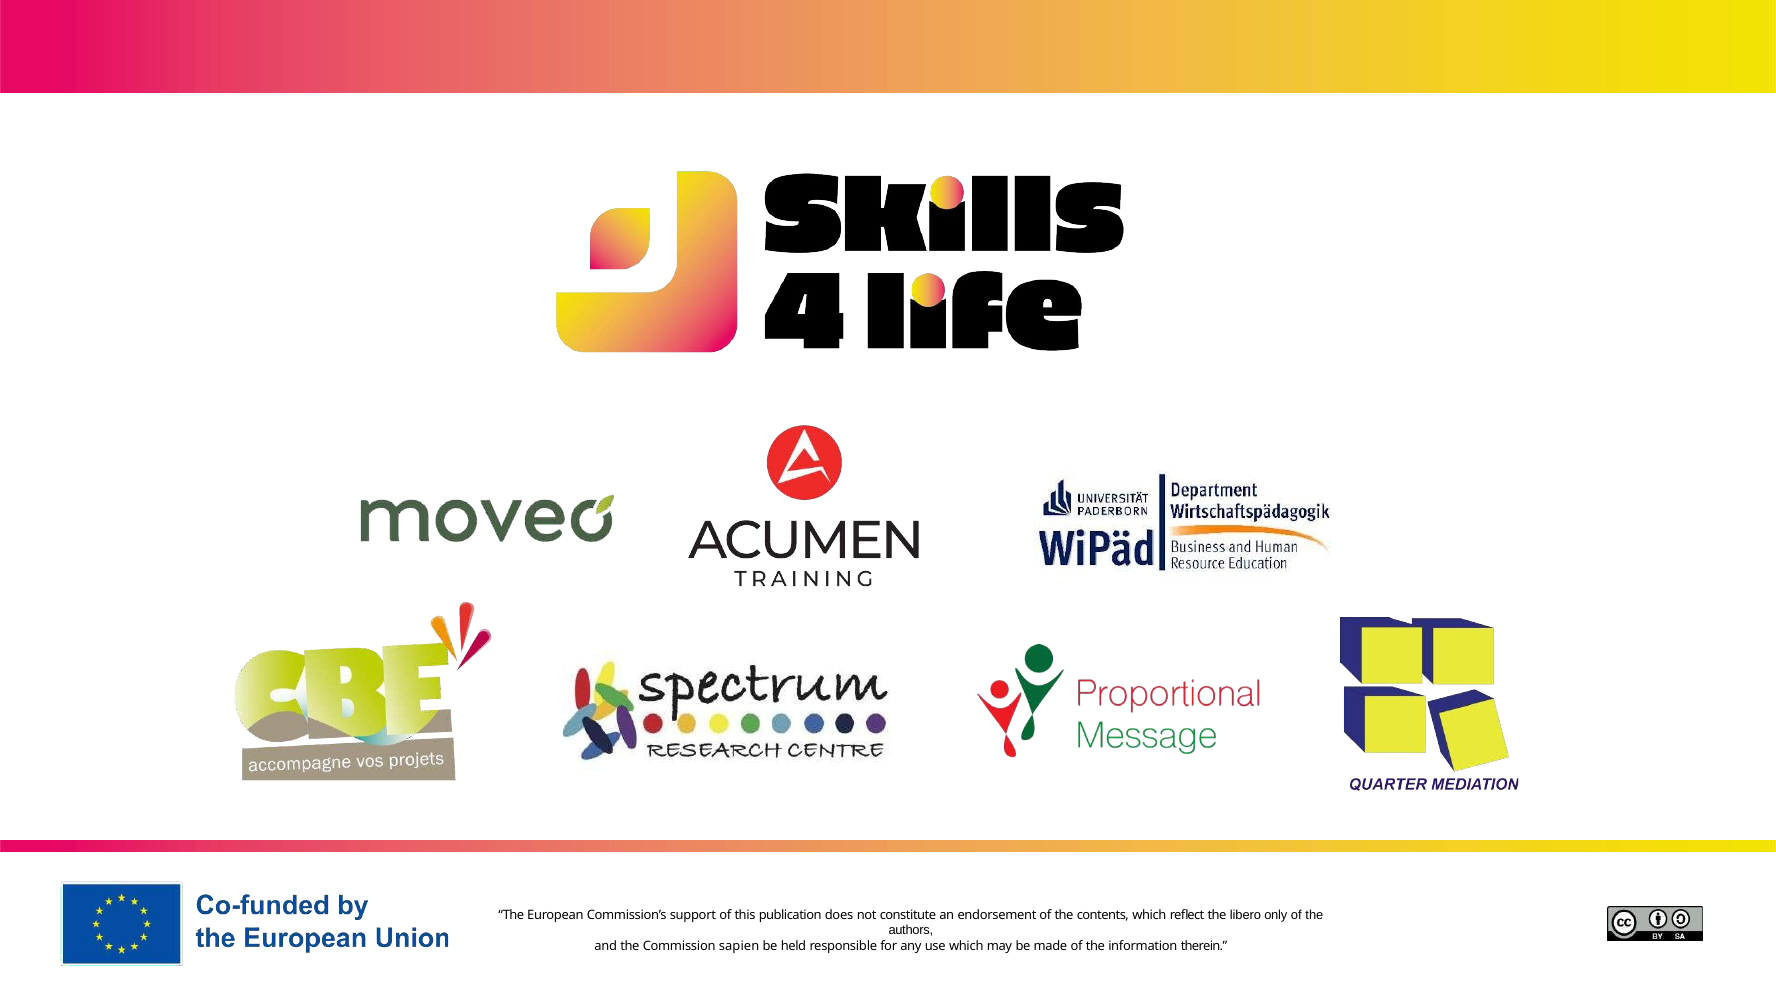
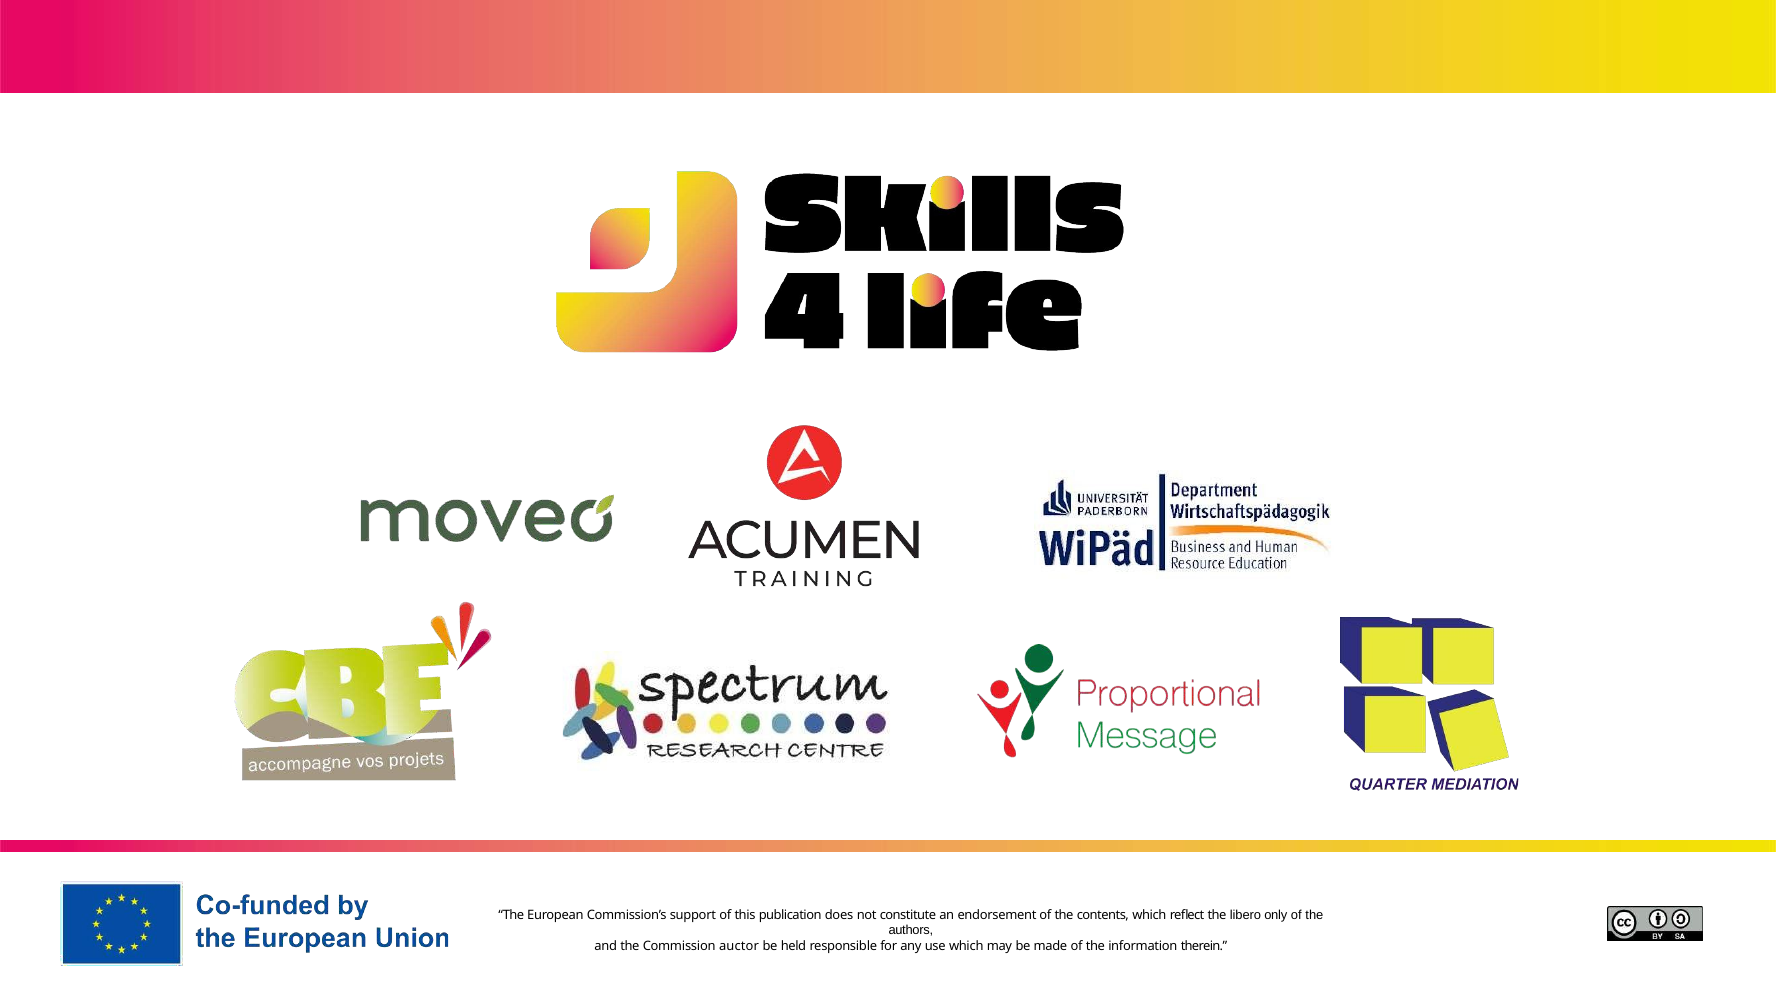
sapien: sapien -> auctor (739, 947)
